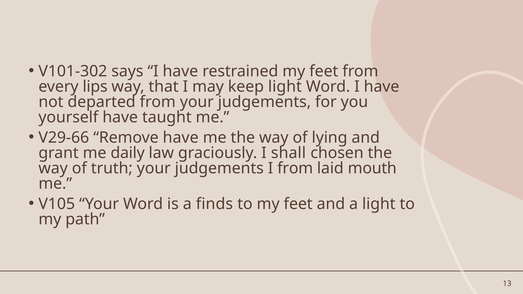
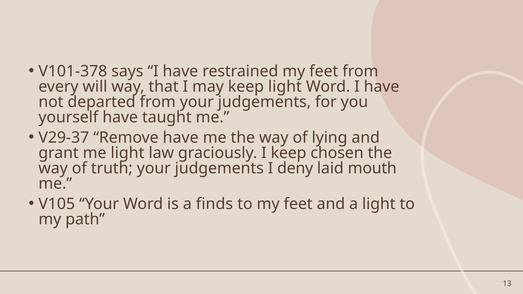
V101-302: V101-302 -> V101-378 (73, 71)
lips: lips -> will (95, 87)
V29-66: V29-66 -> V29-37 (64, 138)
me daily: daily -> light (128, 153)
I shall: shall -> keep (289, 153)
I from: from -> deny (295, 168)
